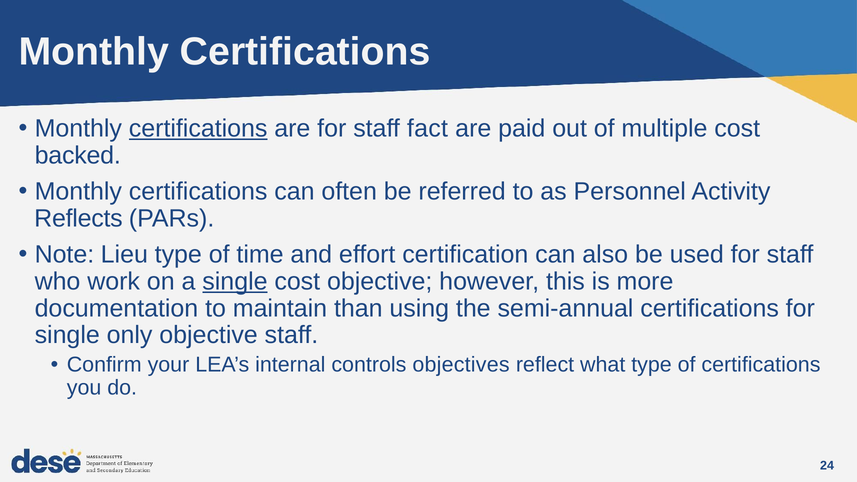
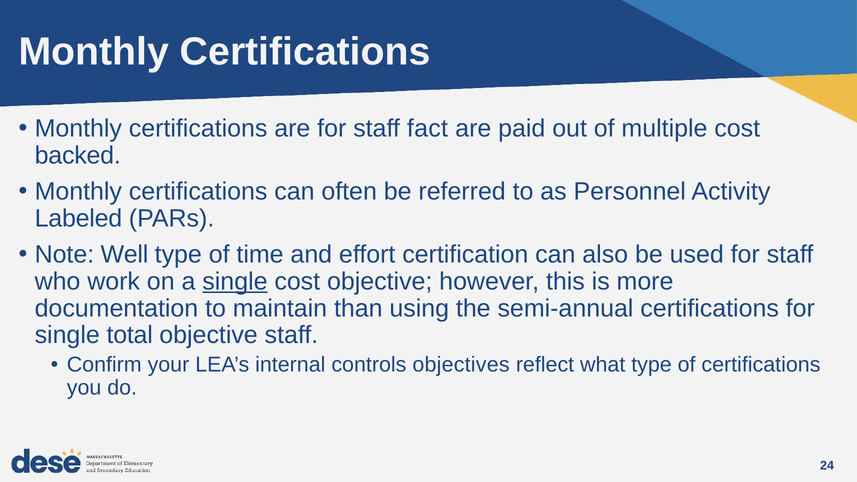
certifications underline: present -> none (198, 128)
Reflects: Reflects -> Labeled (78, 218)
Lieu: Lieu -> Well (124, 254)
only: only -> total (130, 335)
